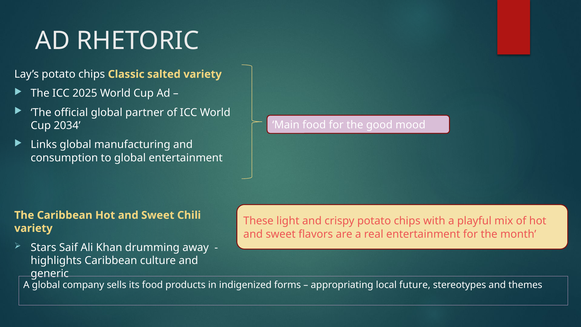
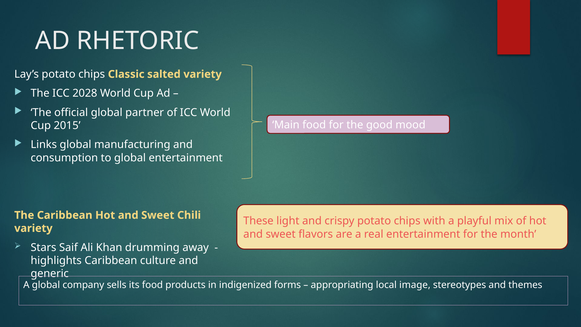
2025: 2025 -> 2028 (85, 93)
2034: 2034 -> 2015 (67, 126)
future: future -> image (415, 285)
